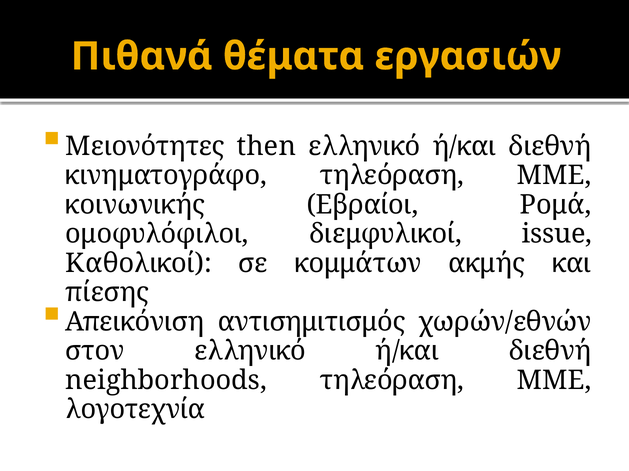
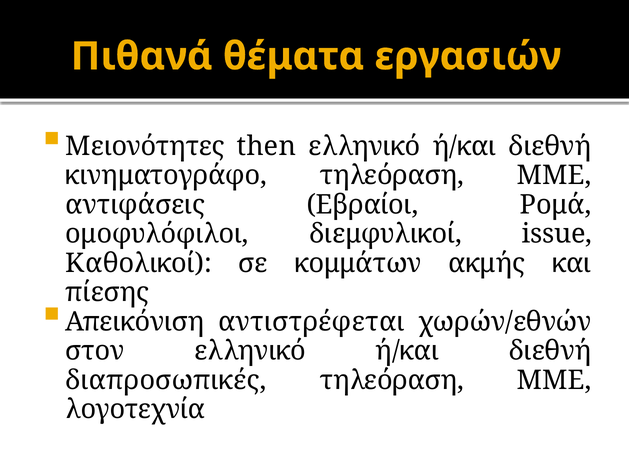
κοινωνικής: κοινωνικής -> αντιφάσεις (135, 205)
αντισημιτισμός: αντισημιτισμός -> αντιστρέφεται (311, 322)
neighborhoods: neighborhoods -> διαπροσωπικές (166, 381)
